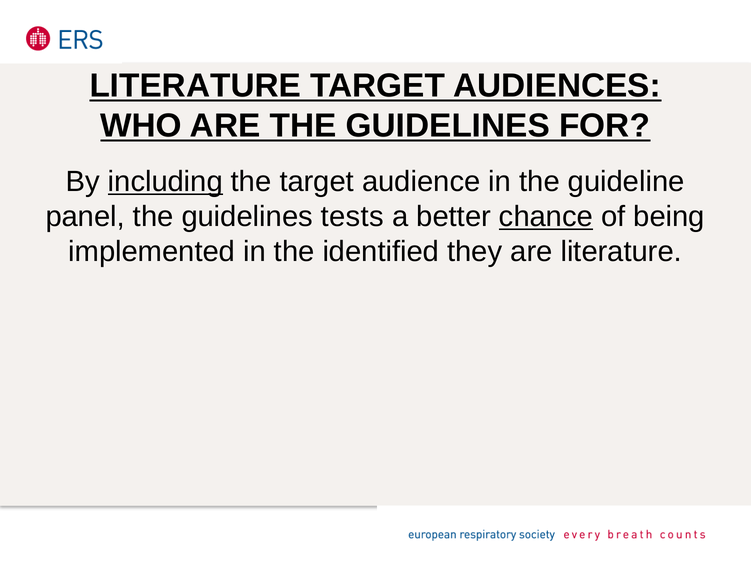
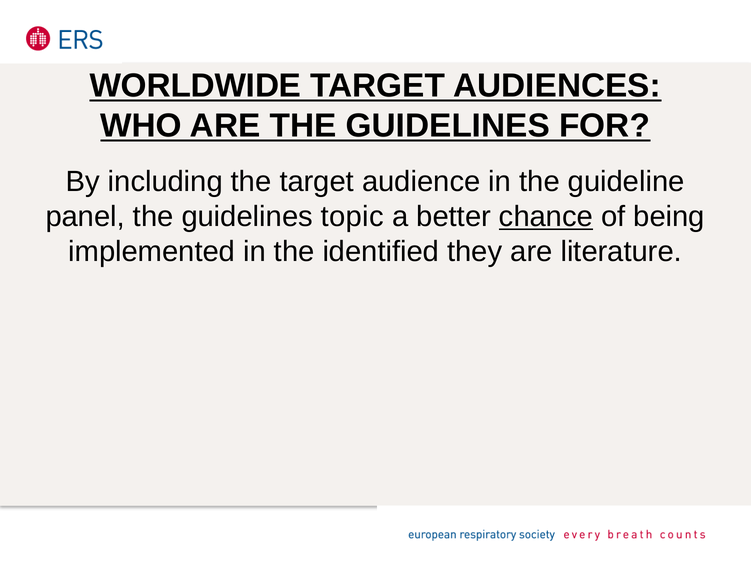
LITERATURE: LITERATURE -> WORLDWIDE (195, 86)
including underline: present -> none (165, 182)
tests: tests -> topic (352, 217)
